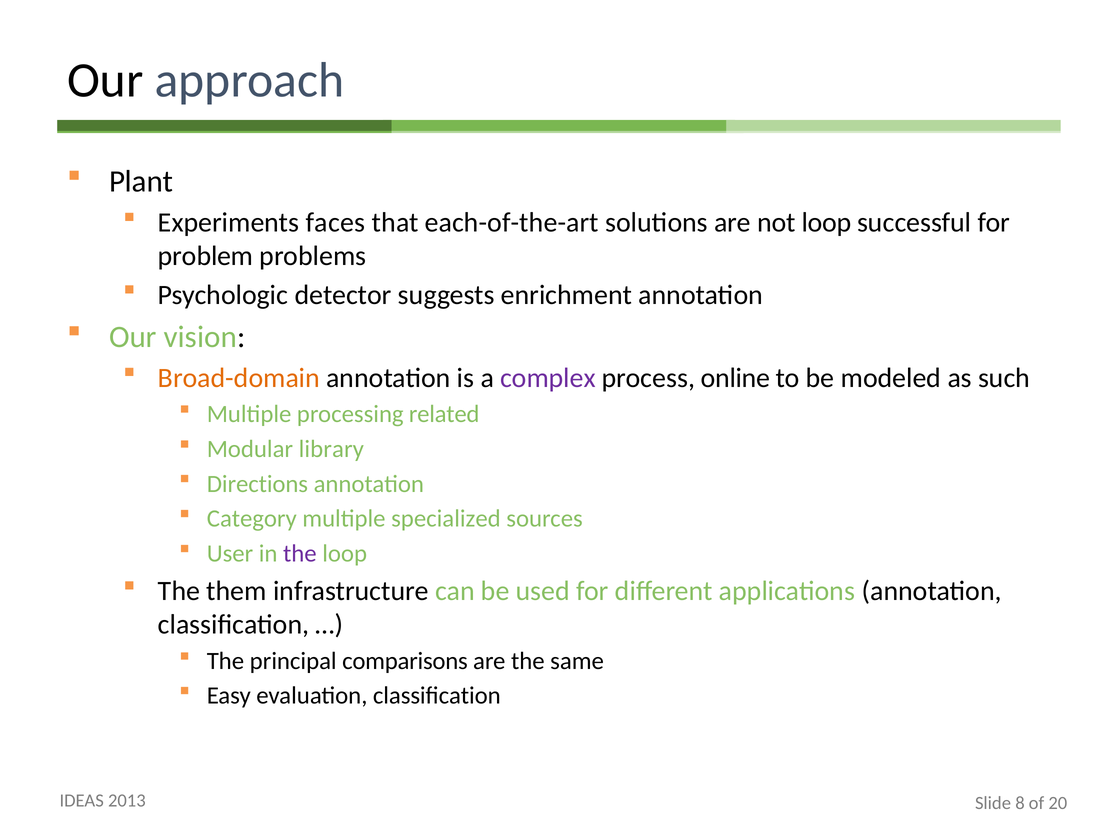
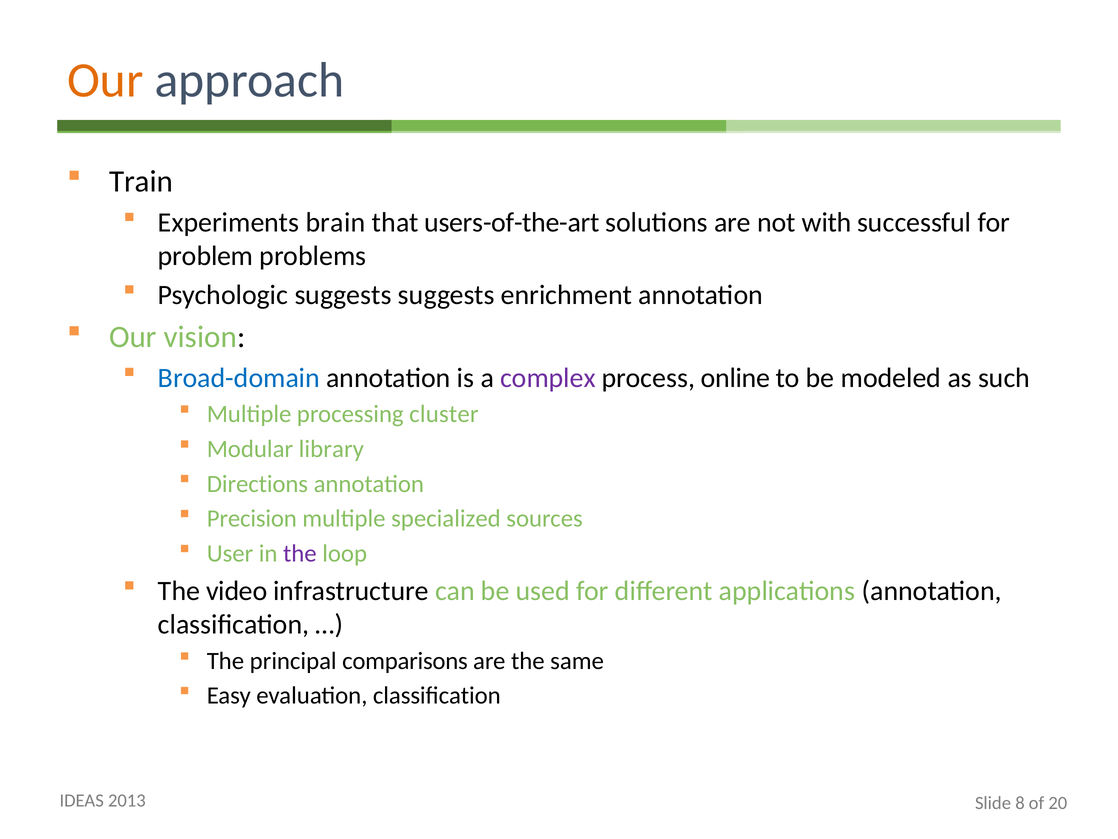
Our colour: black -> orange (105, 80)
Plant: Plant -> Train (141, 182)
faces: faces -> brain (336, 222)
each-of-the-art: each-of-the-art -> users-of-the-art (512, 222)
not loop: loop -> with (827, 222)
Psychologic detector: detector -> suggests (343, 295)
Broad-domain colour: orange -> blue (239, 378)
related: related -> cluster (444, 414)
Category: Category -> Precision (252, 518)
them: them -> video (237, 591)
